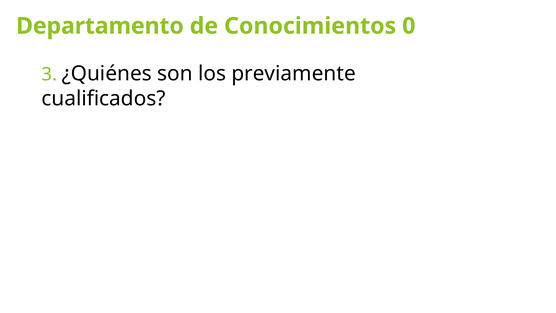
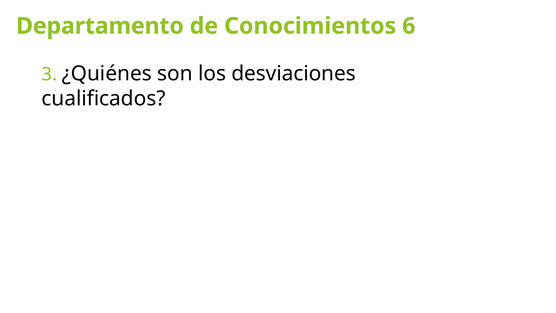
0: 0 -> 6 (409, 26)
previamente: previamente -> desviaciones (294, 74)
